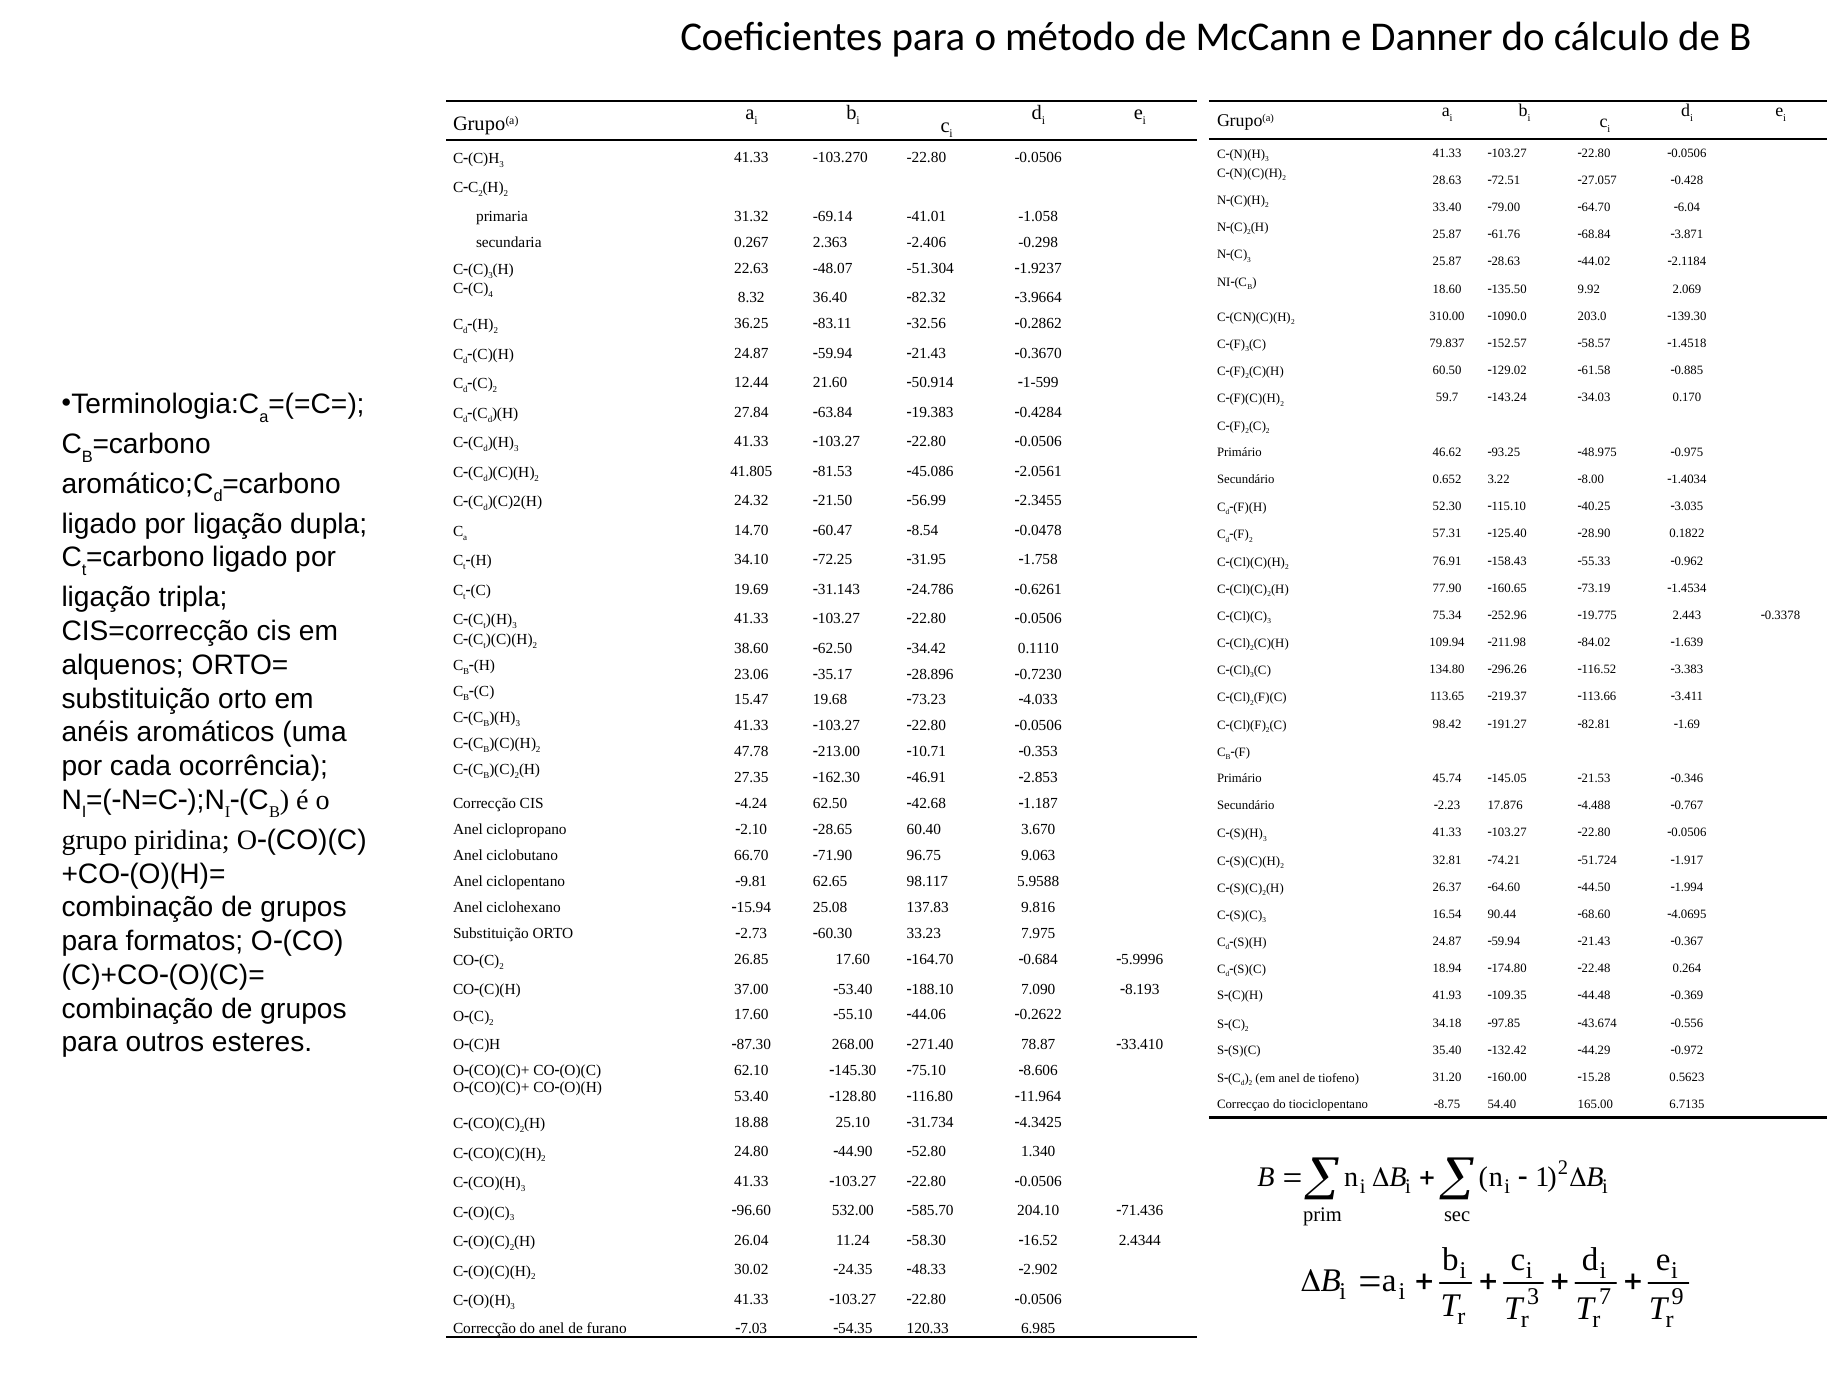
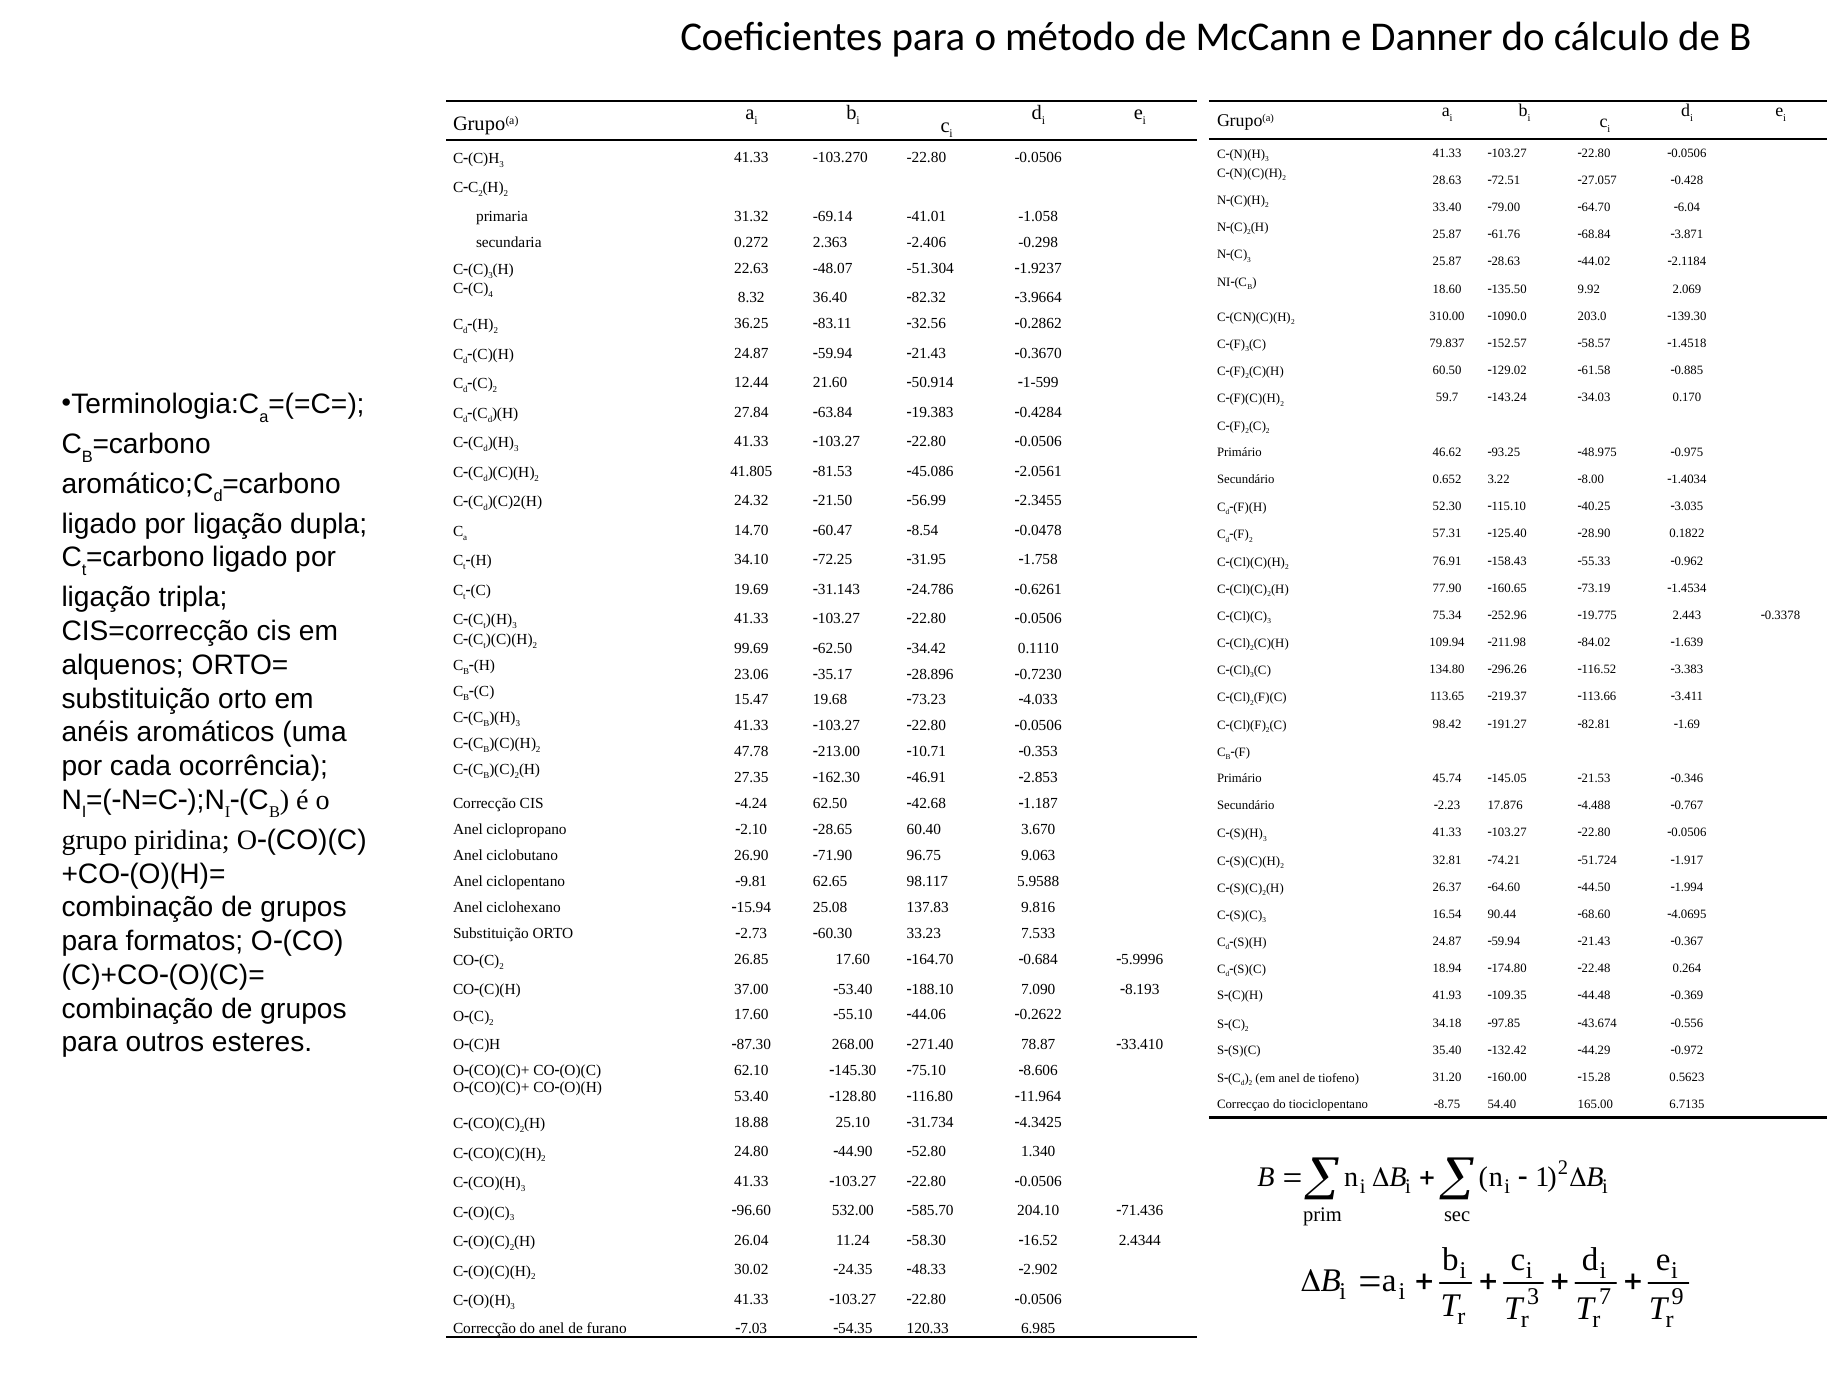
0.267: 0.267 -> 0.272 (751, 242)
38.60: 38.60 -> 99.69 (751, 648)
66.70: 66.70 -> 26.90 (751, 856)
7.975: 7.975 -> 7.533 (1038, 934)
